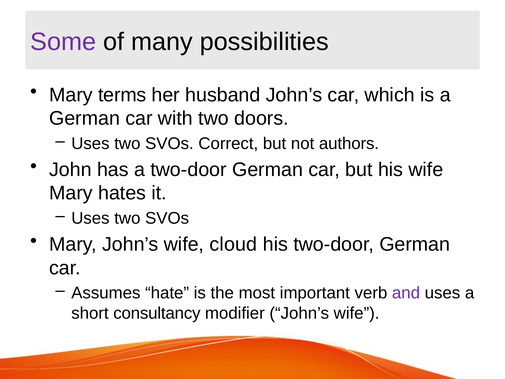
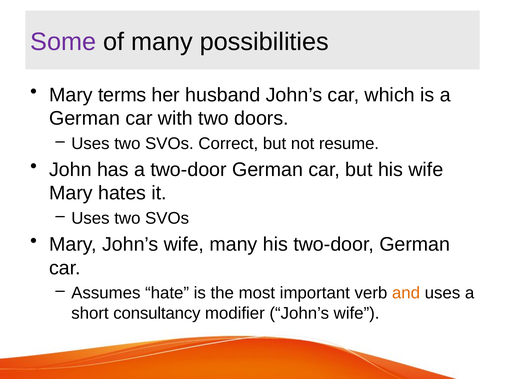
authors: authors -> resume (349, 143)
wife cloud: cloud -> many (233, 244)
and colour: purple -> orange (406, 293)
